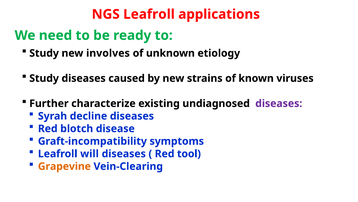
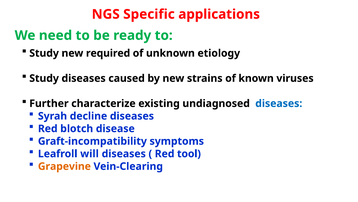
NGS Leafroll: Leafroll -> Specific (149, 14)
involves: involves -> required (108, 53)
diseases colour: purple -> blue (279, 103)
